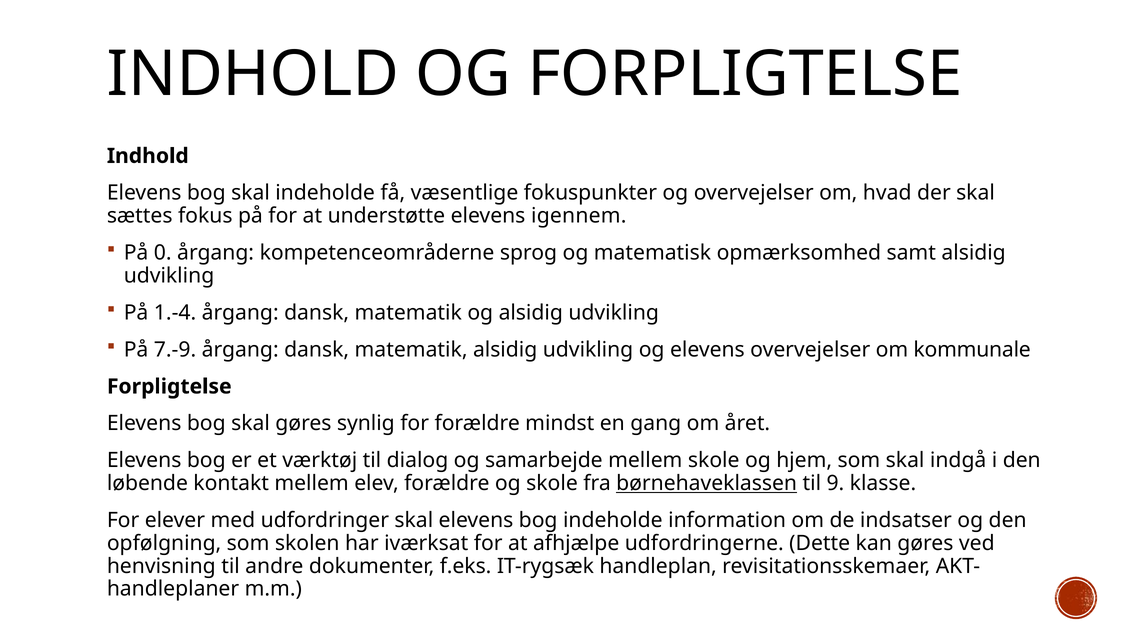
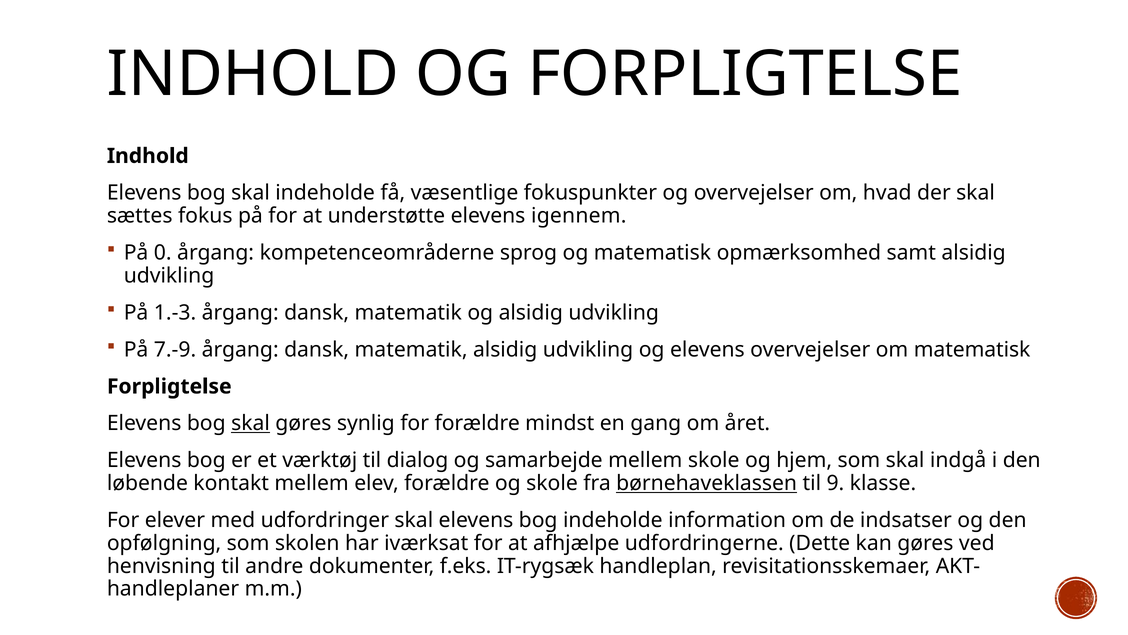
1.-4: 1.-4 -> 1.-3 (175, 312)
om kommunale: kommunale -> matematisk (972, 349)
skal underline: none -> present (250, 423)
